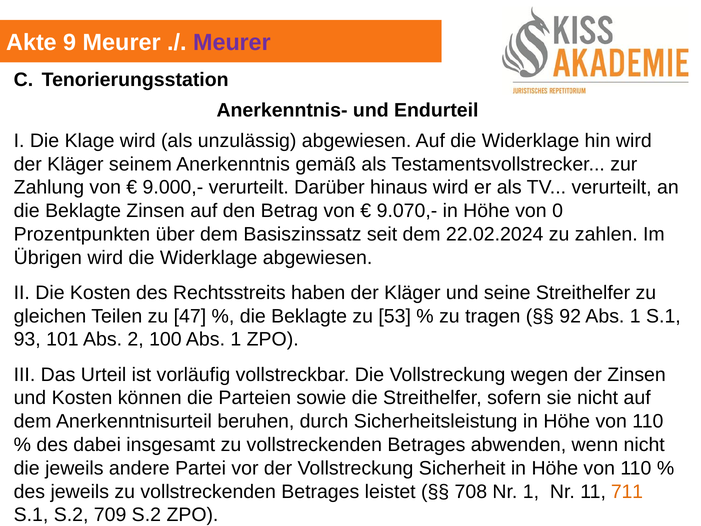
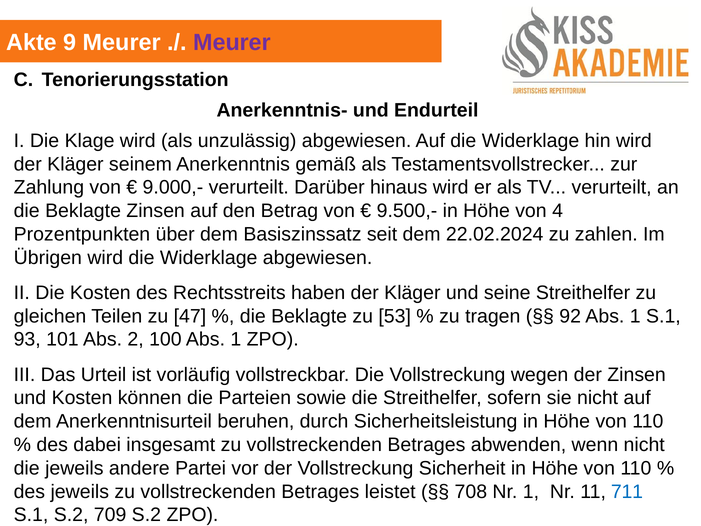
9.070,-: 9.070,- -> 9.500,- (407, 211)
0: 0 -> 4 (558, 211)
711 colour: orange -> blue (627, 491)
